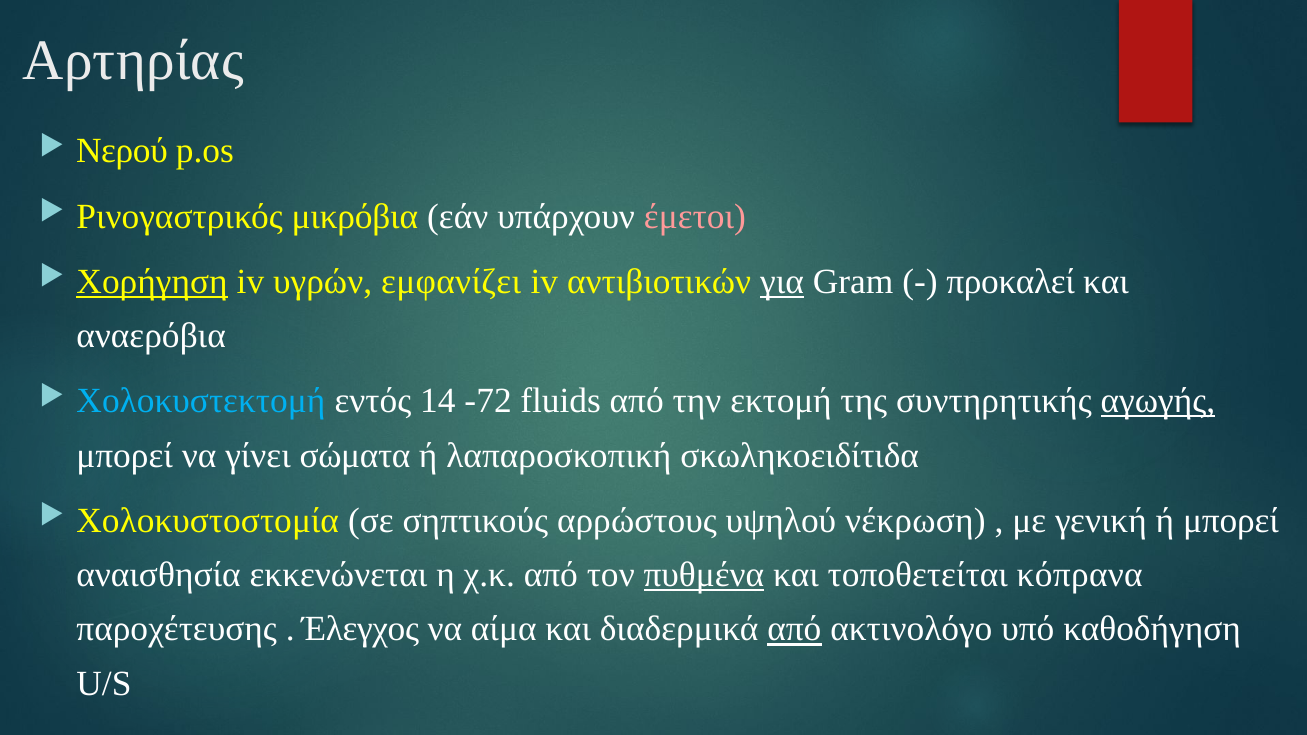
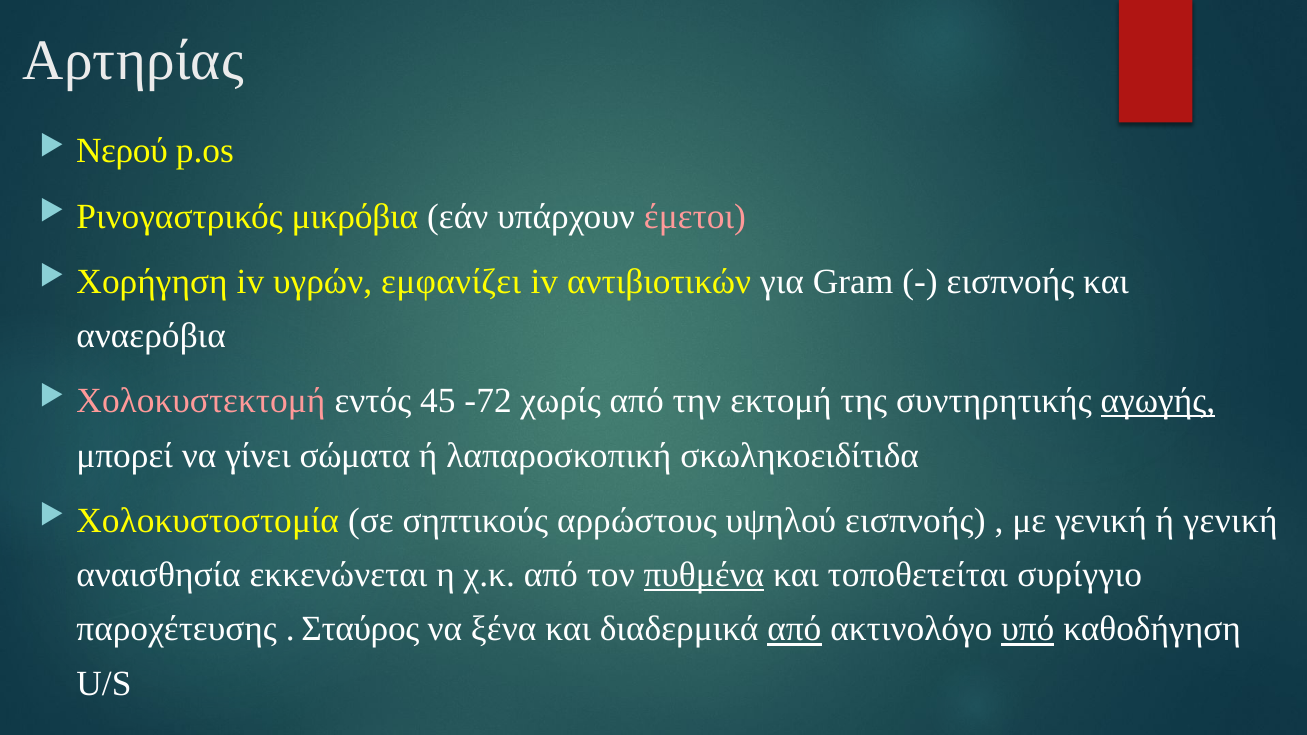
Χορήγηση underline: present -> none (152, 282)
για underline: present -> none (782, 282)
προκαλεί: προκαλεί -> εισπνοής (1010, 282)
Χολοκυστεκτομή colour: light blue -> pink (201, 401)
14: 14 -> 45 (438, 401)
fluids: fluids -> χωρίς (561, 401)
υψηλού νέκρωση: νέκρωση -> εισπνοής (915, 521)
ή μπορεί: μπορεί -> γενική (1231, 521)
κόπρανα: κόπρανα -> συρίγγιο (1080, 575)
Έλεγχος: Έλεγχος -> Σταύρος (360, 629)
αίμα: αίμα -> ξένα (504, 629)
υπό underline: none -> present (1028, 629)
